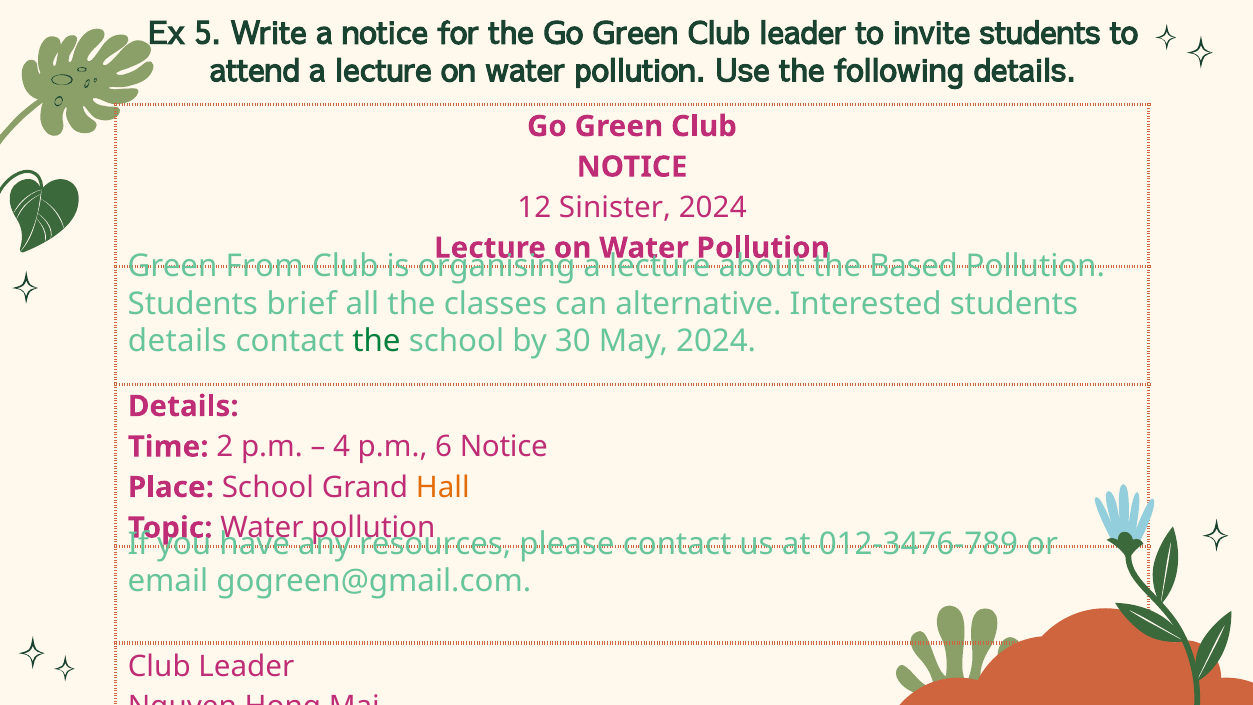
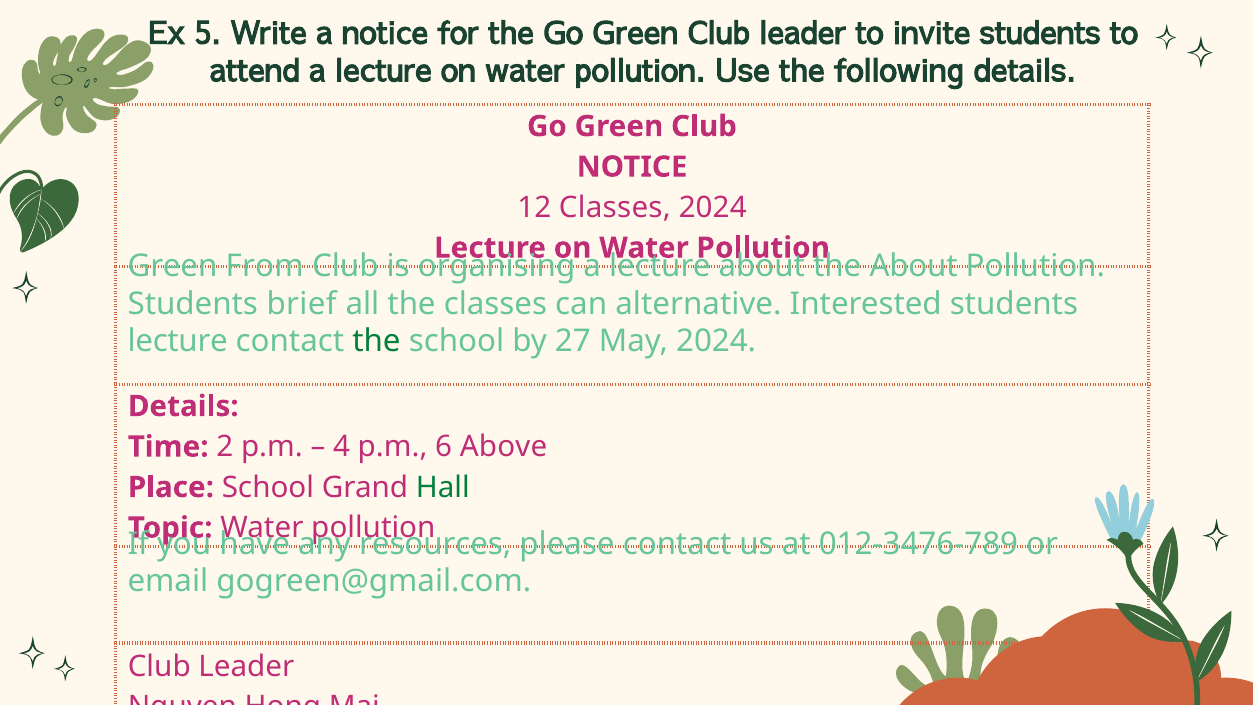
12 Sinister: Sinister -> Classes (615, 207)
the Based: Based -> About (914, 266)
details: details -> lecture (178, 341)
30: 30 -> 27 (573, 341)
6 Notice: Notice -> Above (504, 447)
Hall colour: orange -> green (443, 487)
